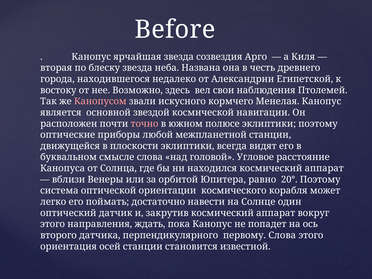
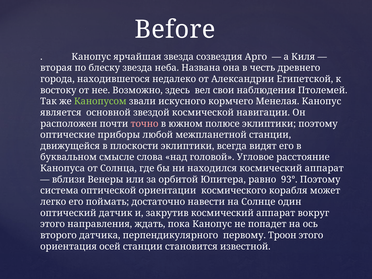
Канопусом colour: pink -> light green (100, 101)
20°: 20° -> 93° (289, 179)
первому Слова: Слова -> Троон (282, 235)
